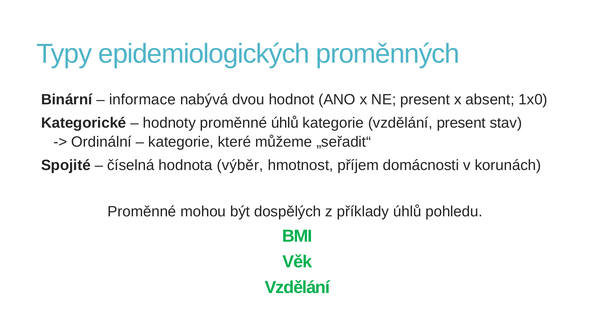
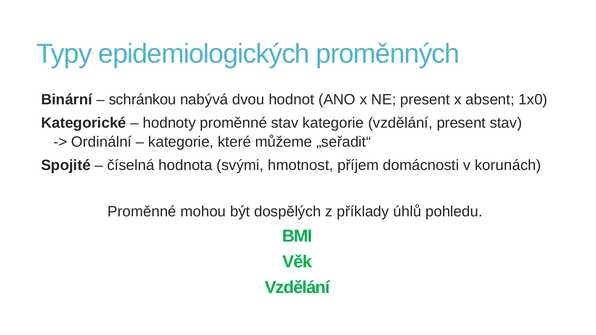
informace: informace -> schránkou (142, 100)
proměnné úhlů: úhlů -> stav (285, 123)
výběr: výběr -> svými (240, 165)
